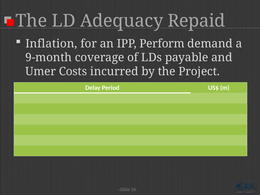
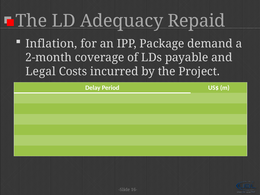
Perform: Perform -> Package (162, 44)
9-month: 9-month -> 2-month (49, 58)
Umer: Umer -> Legal (41, 71)
